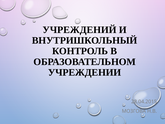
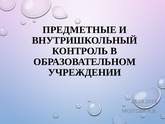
УЧРЕЖДЕНИЙ: УЧРЕЖДЕНИЙ -> ПРЕДМЕТНЫЕ (80, 30)
